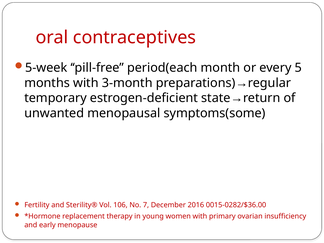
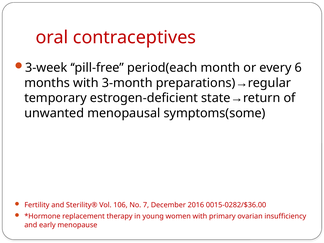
5-week: 5-week -> 3-week (46, 68)
5: 5 -> 6 (298, 68)
